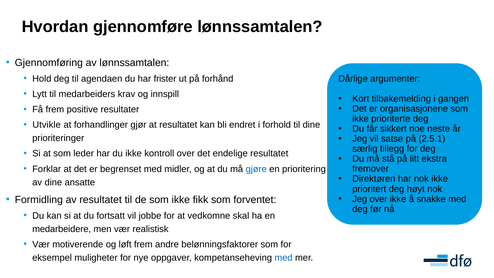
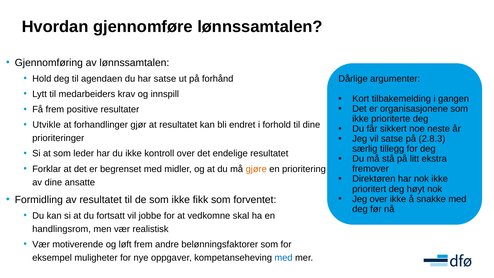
har frister: frister -> satse (165, 79)
2.5.1: 2.5.1 -> 2.8.3 (432, 139)
gjøre colour: blue -> orange (256, 169)
medarbeidere: medarbeidere -> handlingsrom (62, 229)
